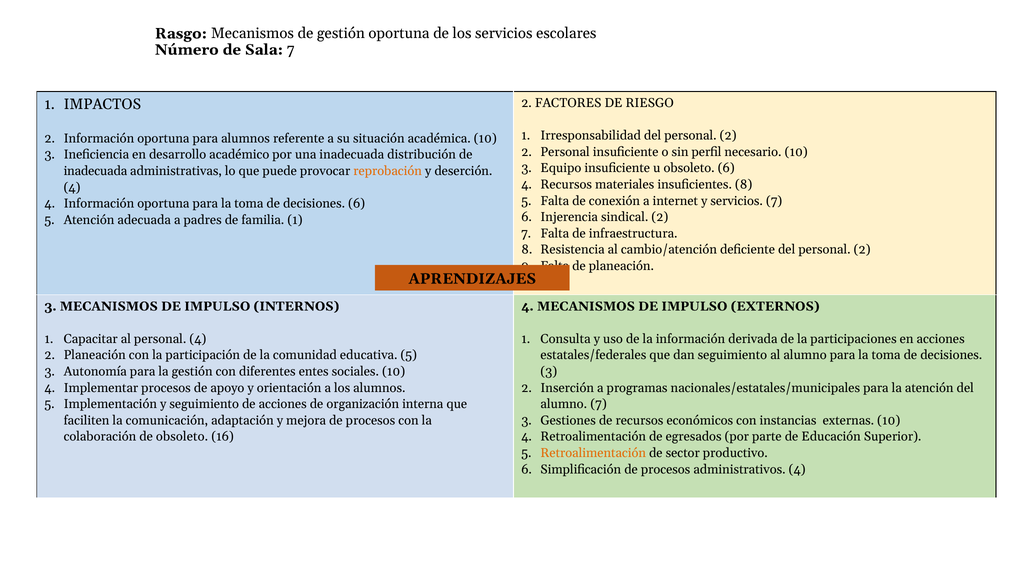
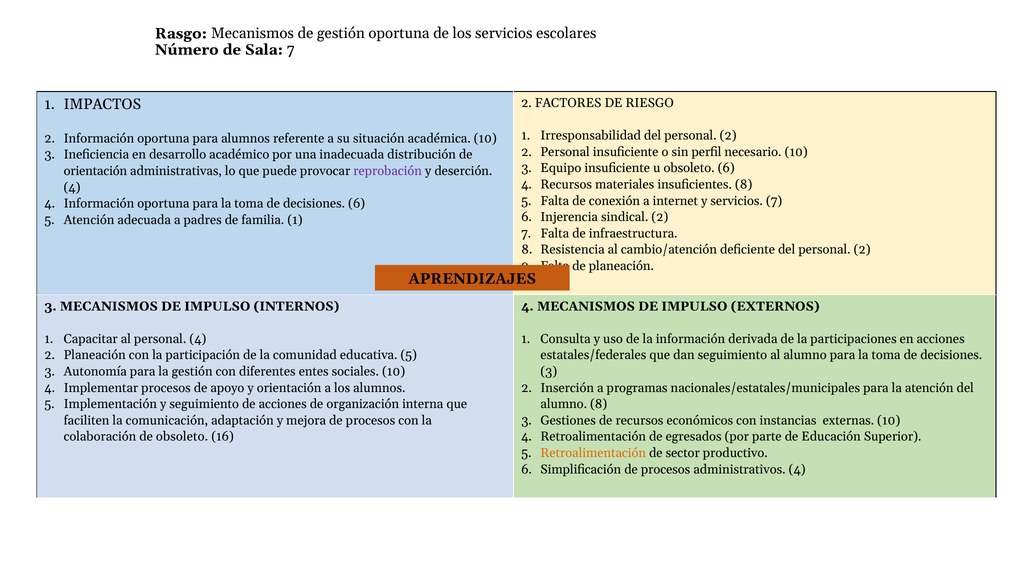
inadecuada: inadecuada -> orientación (95, 171)
reprobación colour: orange -> purple (388, 171)
alumno 7: 7 -> 8 (599, 404)
